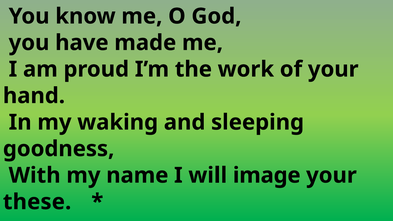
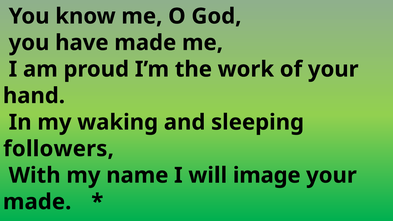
goodness: goodness -> followers (58, 149)
these: these -> made (37, 202)
